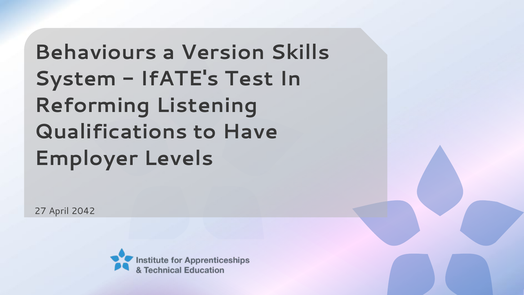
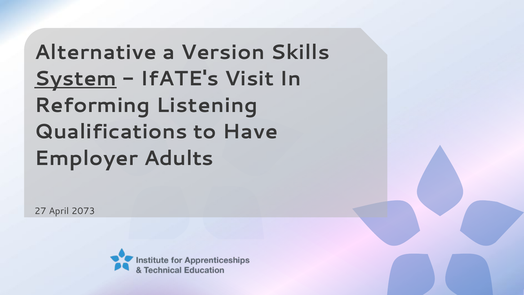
Behaviours: Behaviours -> Alternative (96, 52)
System underline: none -> present (76, 79)
Test: Test -> Visit (249, 79)
Levels: Levels -> Adults (179, 158)
2042: 2042 -> 2073 (83, 211)
